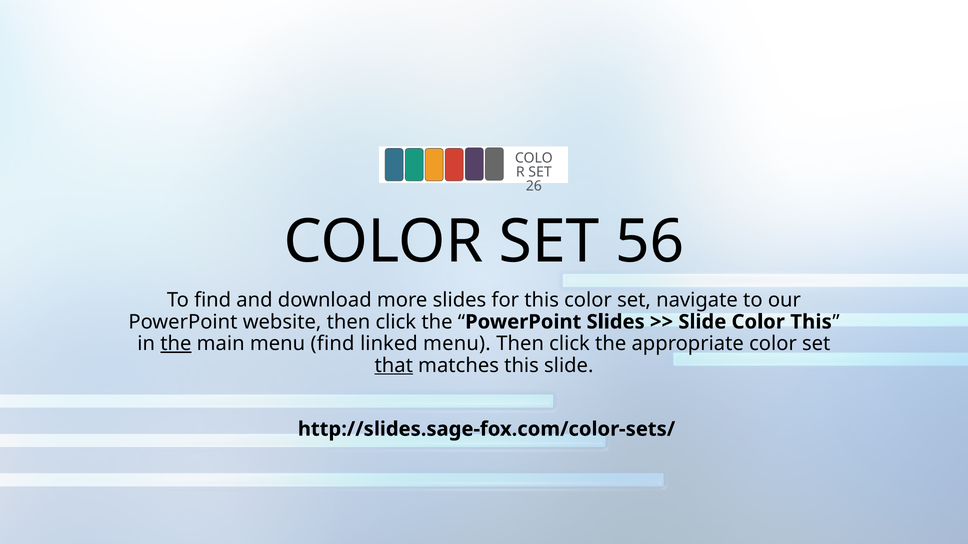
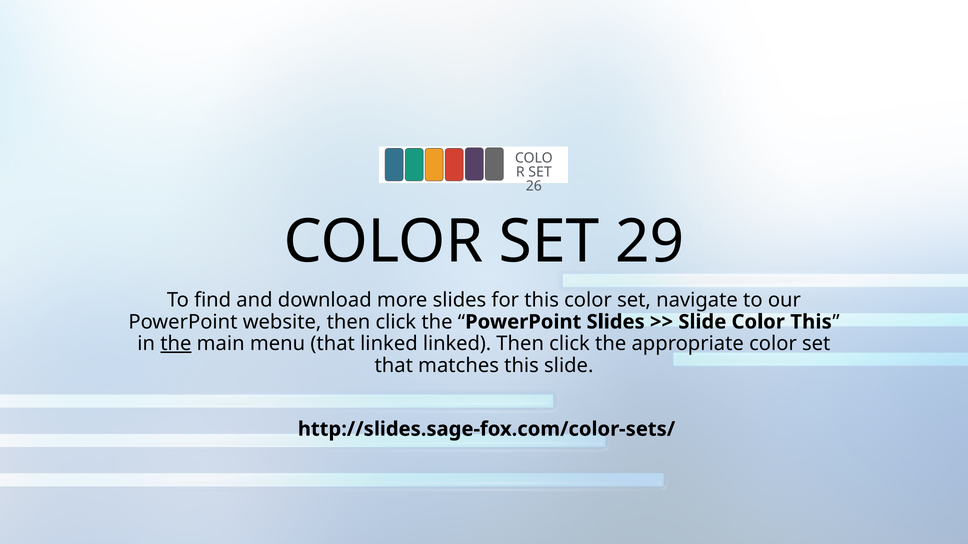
56: 56 -> 29 (650, 242)
menu find: find -> that (333, 344)
linked menu: menu -> linked (457, 344)
that underline: present -> none (394, 366)
